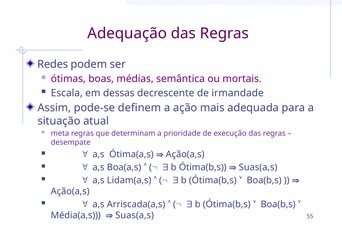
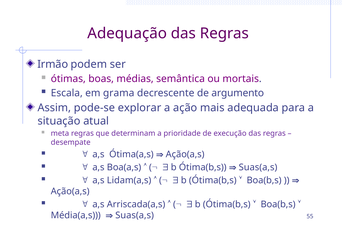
Redes: Redes -> Irmão (53, 64)
dessas: dessas -> grama (119, 93)
irmandade: irmandade -> argumento (238, 93)
definem: definem -> explorar (140, 108)
